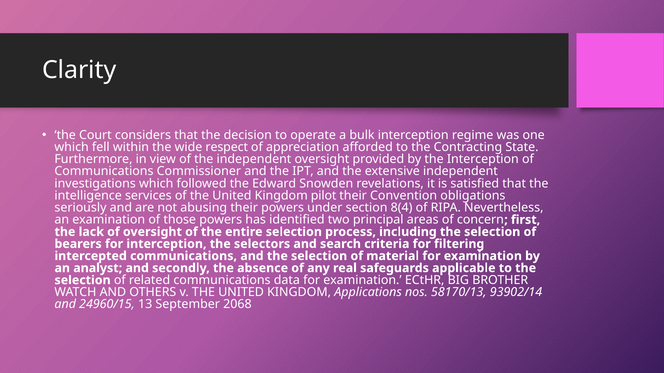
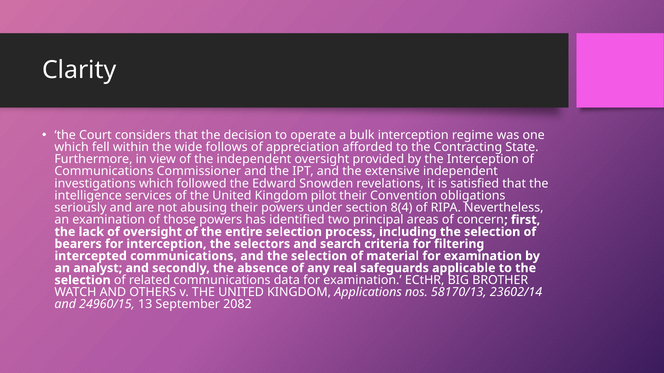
respect: respect -> follows (227, 147)
93902/14: 93902/14 -> 23602/14 (516, 293)
2068: 2068 -> 2082 (237, 305)
